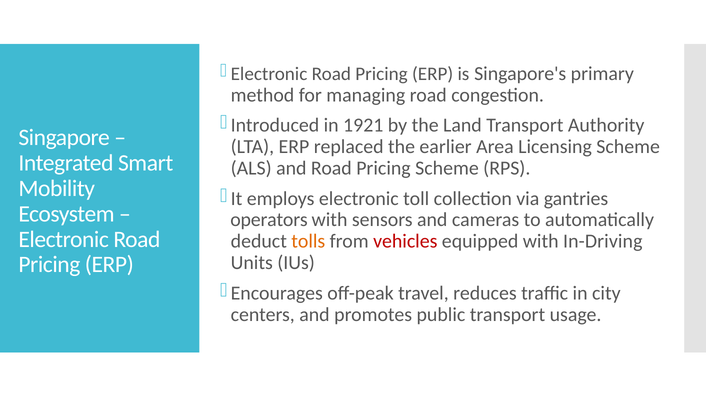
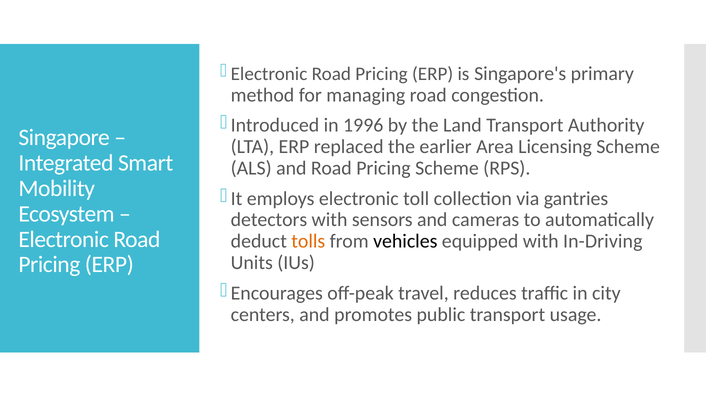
1921: 1921 -> 1996 (363, 125)
operators: operators -> detectors (269, 220)
vehicles colour: red -> black (405, 241)
